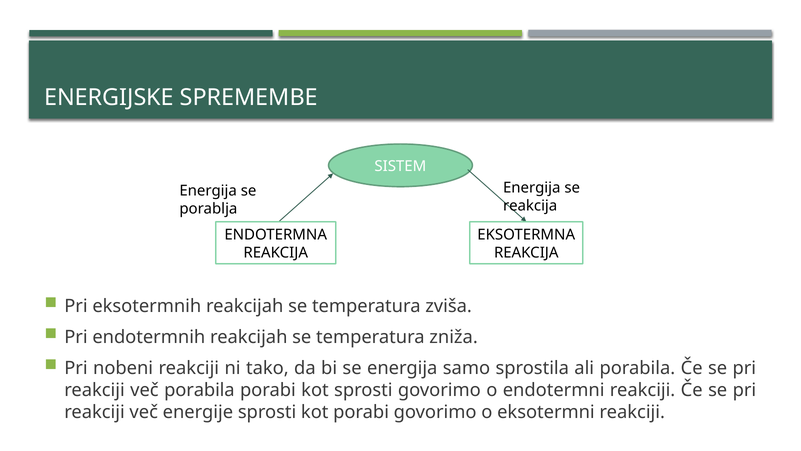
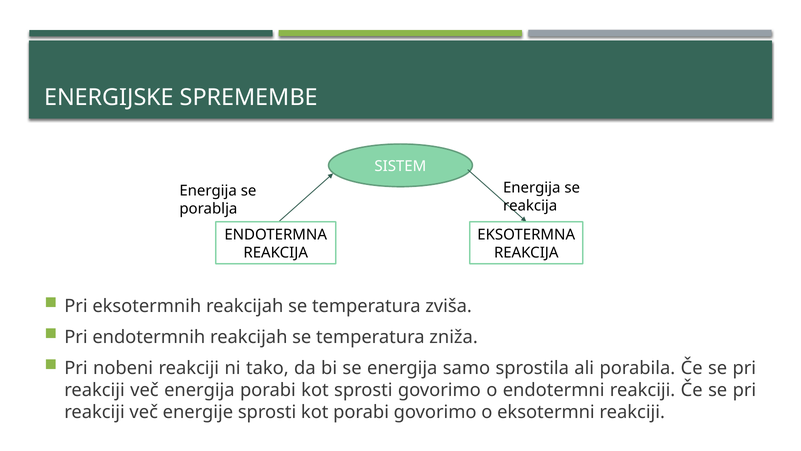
več porabila: porabila -> energija (199, 390)
